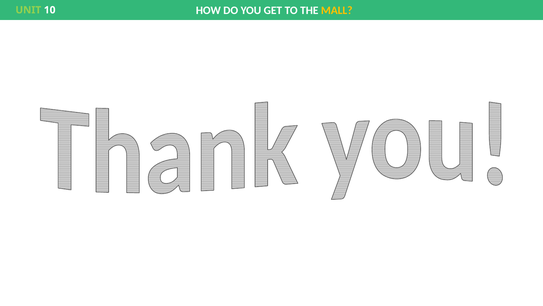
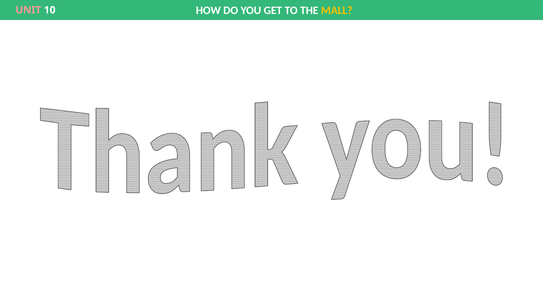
UNIT colour: light green -> pink (28, 10)
